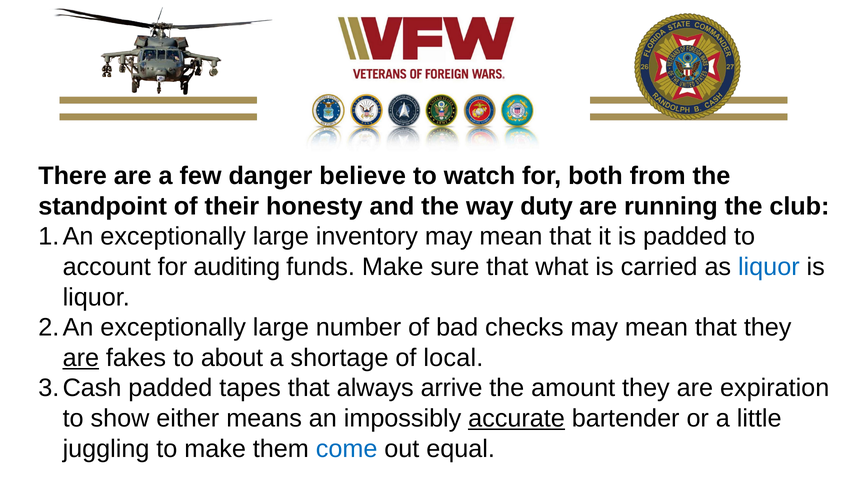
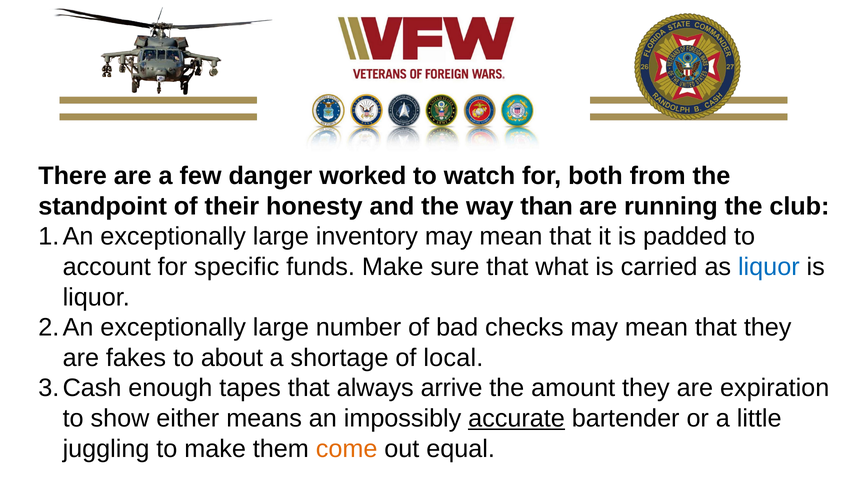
believe: believe -> worked (363, 176)
duty: duty -> than (547, 206)
auditing: auditing -> specific (237, 267)
are underline: present -> none (81, 357)
padded: padded -> enough (170, 388)
come colour: blue -> orange (347, 448)
